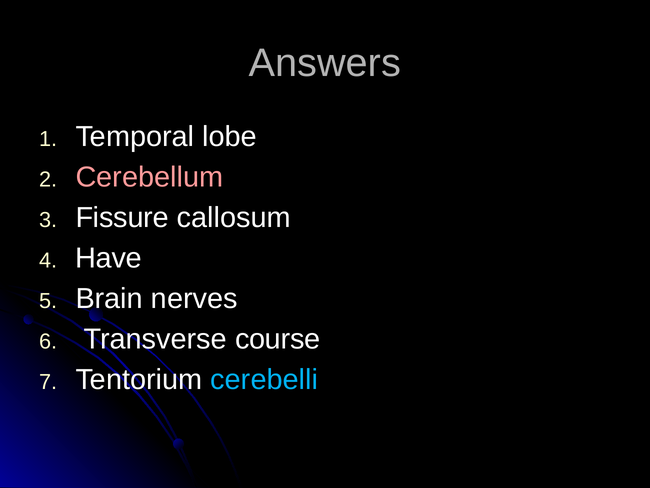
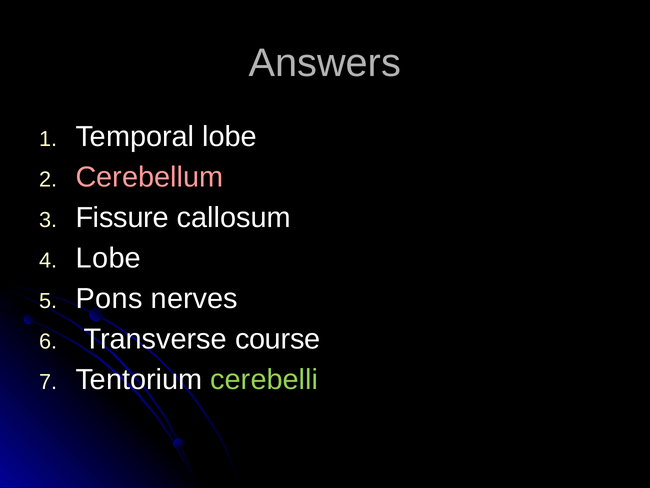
Have: Have -> Lobe (108, 258)
Brain: Brain -> Pons (109, 298)
cerebelli colour: light blue -> light green (264, 379)
